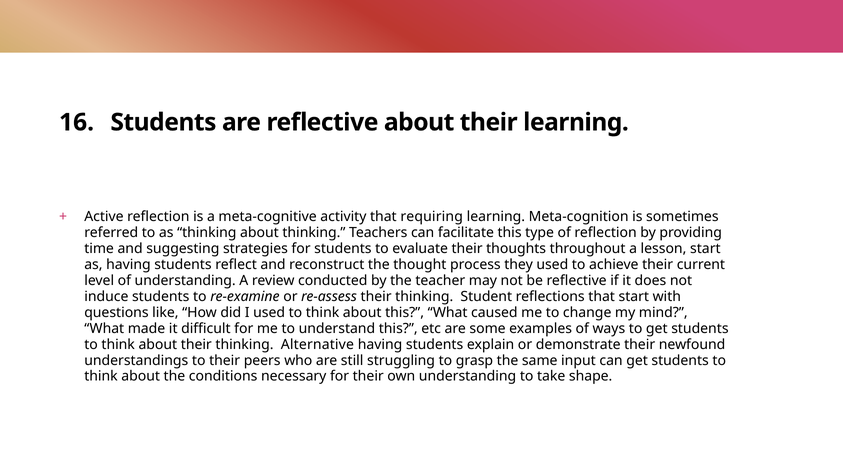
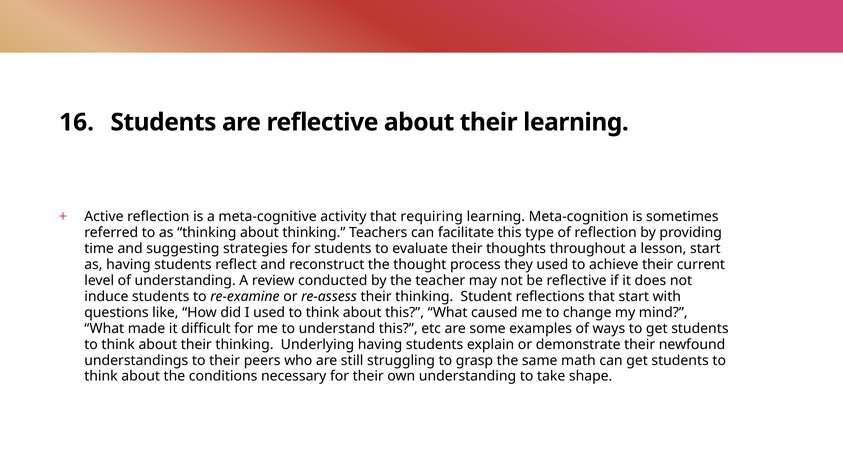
Alternative: Alternative -> Underlying (317, 345)
input: input -> math (578, 361)
